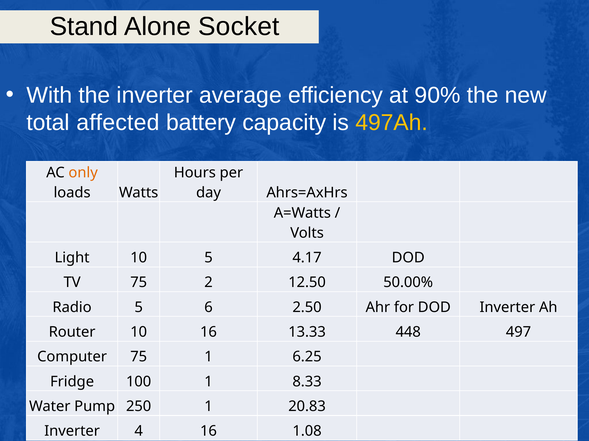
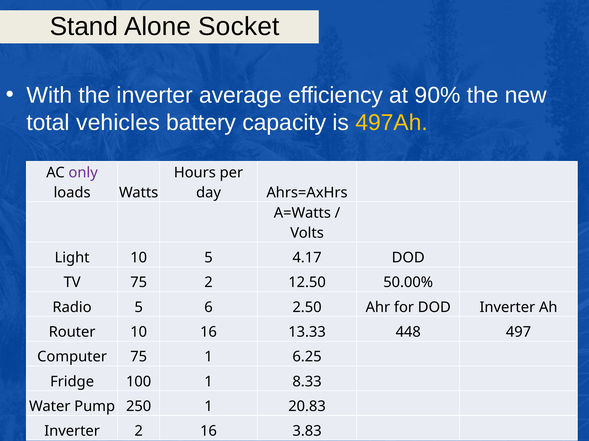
affected: affected -> vehicles (118, 123)
only colour: orange -> purple (83, 173)
Inverter 4: 4 -> 2 (139, 432)
1.08: 1.08 -> 3.83 (307, 432)
